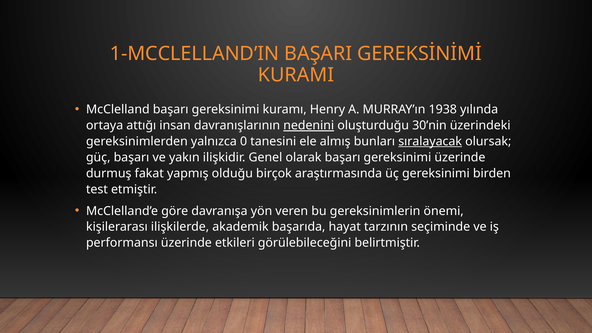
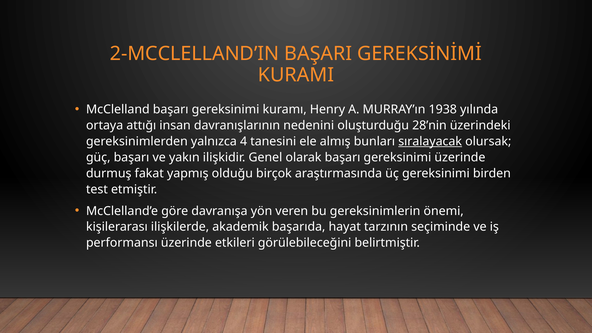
1-MCCLELLAND’IN: 1-MCCLELLAND’IN -> 2-MCCLELLAND’IN (194, 54)
nedenini underline: present -> none (309, 126)
30’nin: 30’nin -> 28’nin (429, 126)
0: 0 -> 4 (244, 141)
